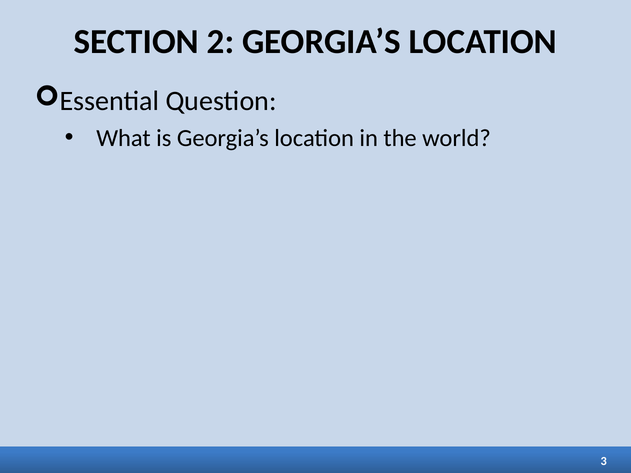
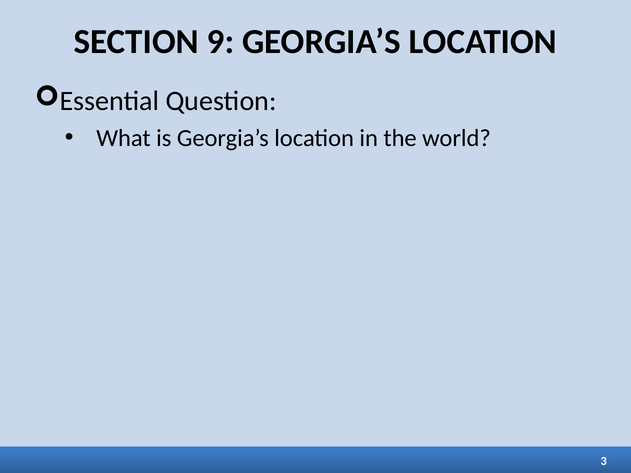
2: 2 -> 9 (220, 42)
